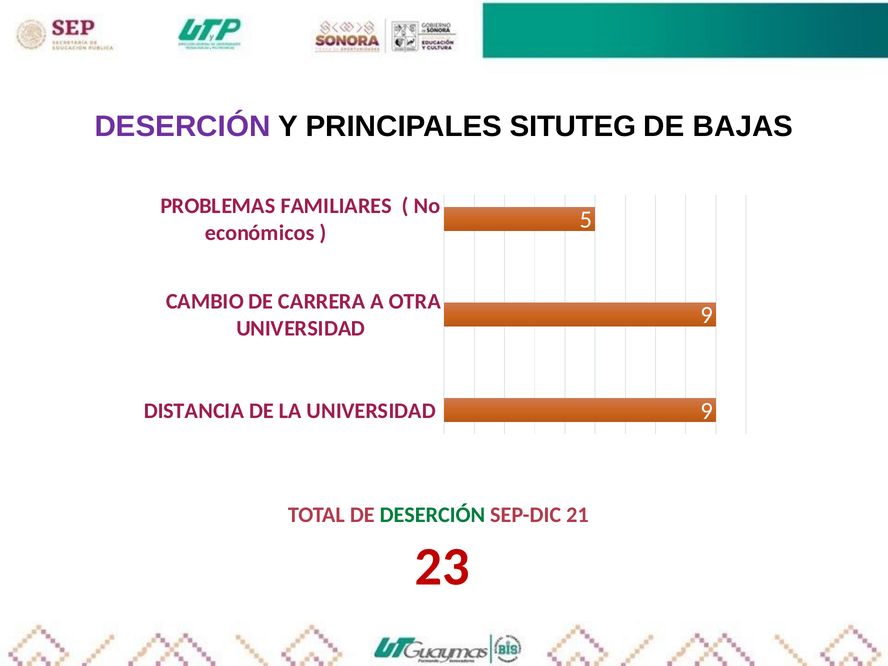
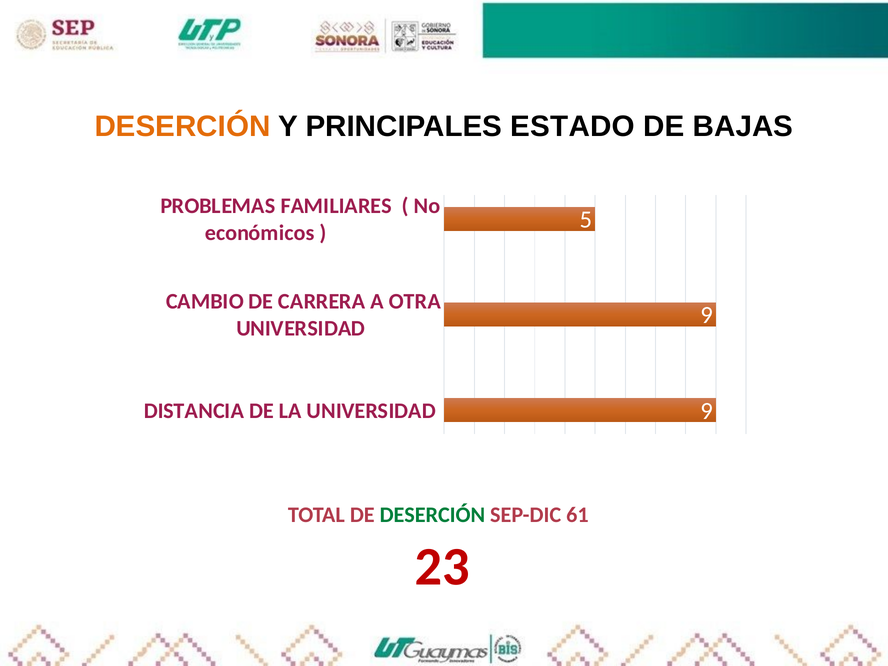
DESERCIÓN colour: purple -> orange (182, 126)
SITUTEG: SITUTEG -> ESTADO (573, 126)
21: 21 -> 61 (577, 515)
